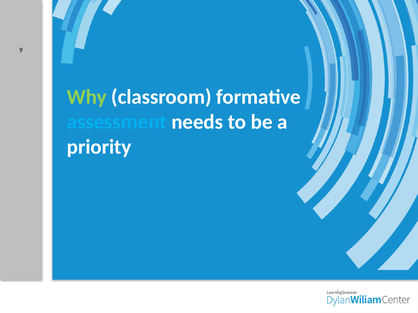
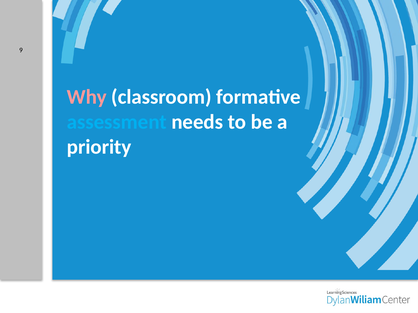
Why colour: light green -> pink (87, 97)
